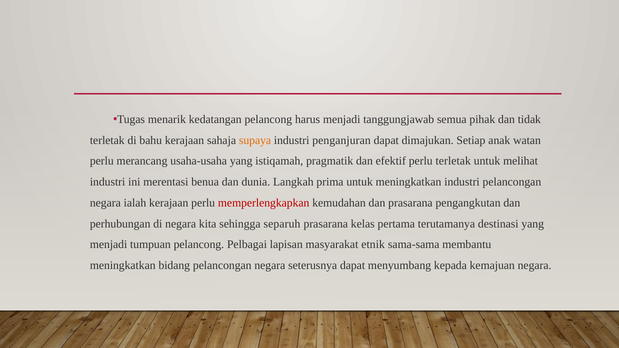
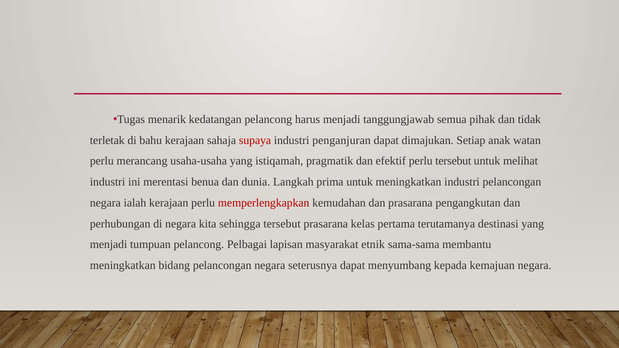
supaya colour: orange -> red (255, 140)
perlu terletak: terletak -> tersebut (453, 161)
sehingga separuh: separuh -> tersebut (282, 224)
